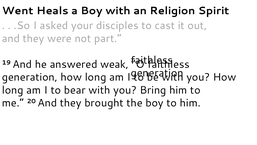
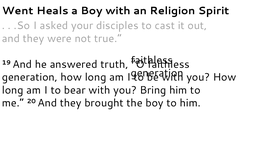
part: part -> true (108, 38)
weak: weak -> truth (114, 64)
